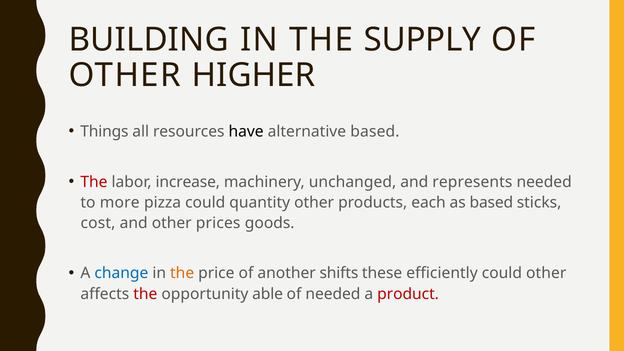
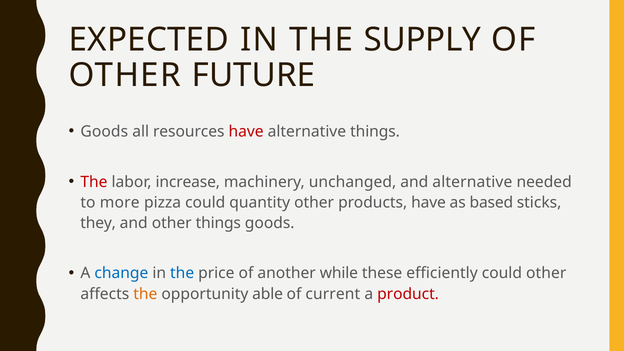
BUILDING: BUILDING -> EXPECTED (149, 40)
HIGHER: HIGHER -> FUTURE (254, 75)
Things: Things -> Goods (104, 132)
have colour: black -> red (246, 132)
alternative based: based -> things (375, 132)
and represents: represents -> alternative (472, 182)
products each: each -> have (429, 203)
cost: cost -> they (98, 223)
other prices: prices -> things (218, 223)
the colour: orange -> blue (182, 273)
shifts: shifts -> while (339, 273)
the colour: red -> orange (145, 294)
of needed: needed -> current (333, 294)
